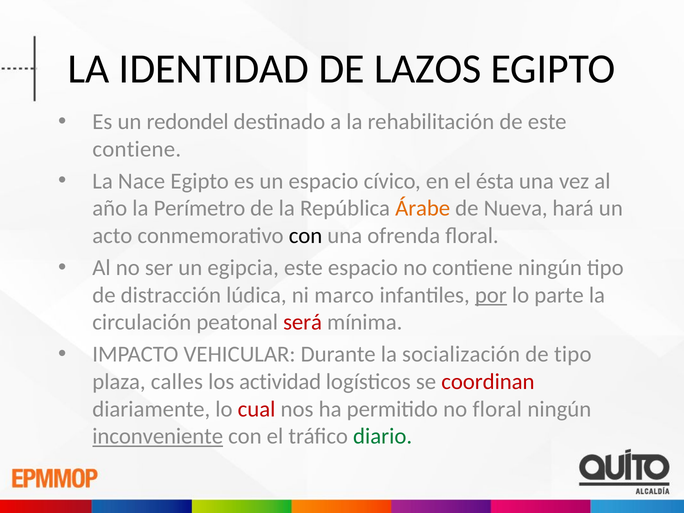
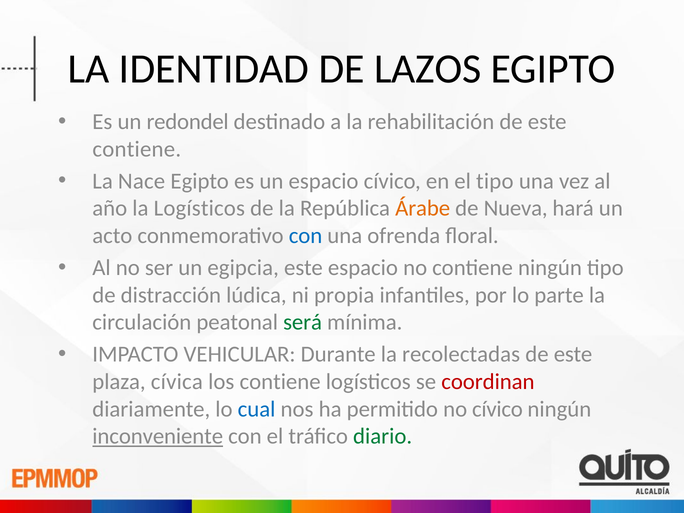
el ésta: ésta -> tipo (495, 181)
la Perímetro: Perímetro -> Logísticos (199, 208)
con colour: black -> blue (306, 236)
marco: marco -> propia (344, 295)
por underline: present -> none (491, 295)
será colour: red -> green (303, 322)
socialización: socialización -> recolectadas (461, 354)
tipo: tipo -> este (573, 354)
calles: calles -> cívica (177, 382)
los actividad: actividad -> contiene (280, 382)
cual colour: red -> blue (257, 409)
no floral: floral -> cívico (497, 409)
